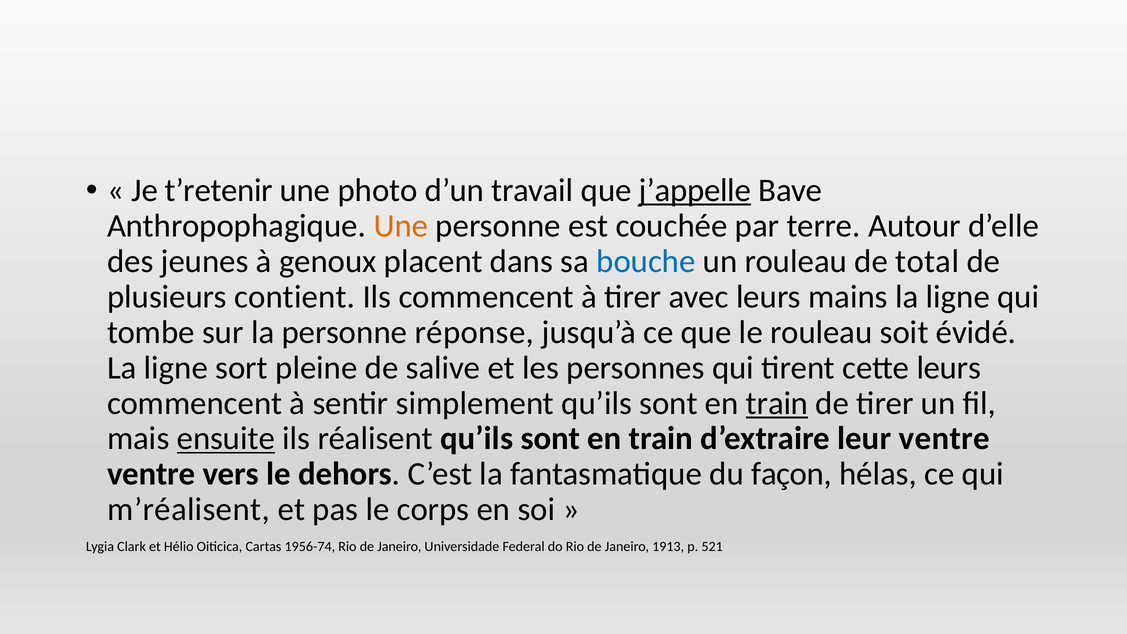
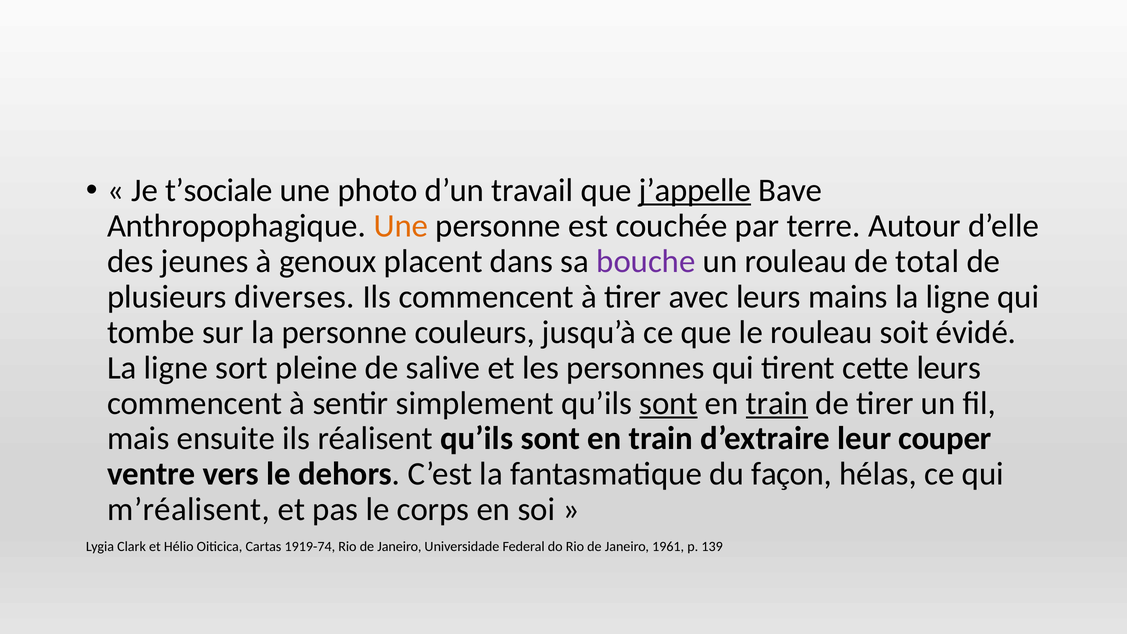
t’retenir: t’retenir -> t’sociale (219, 190)
bouche colour: blue -> purple (646, 261)
contient: contient -> diverses (294, 297)
réponse: réponse -> couleurs (475, 332)
sont underline: none -> present (669, 403)
ensuite underline: present -> none (226, 439)
leur ventre: ventre -> couper (945, 439)
1956-74: 1956-74 -> 1919-74 (310, 547)
1913: 1913 -> 1961 (668, 547)
521: 521 -> 139 (712, 547)
